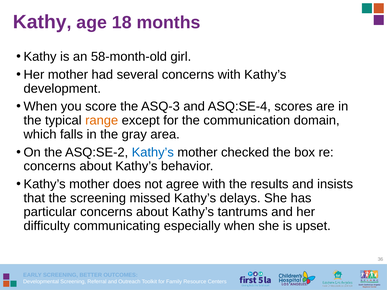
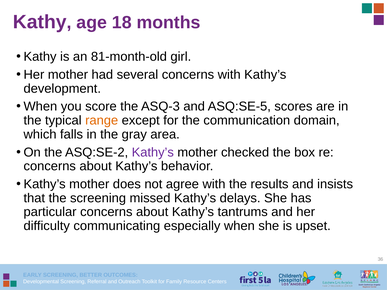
58-month-old: 58-month-old -> 81-month-old (129, 57)
ASQ:SE-4: ASQ:SE-4 -> ASQ:SE-5 (239, 107)
Kathy’s colour: blue -> purple (153, 152)
